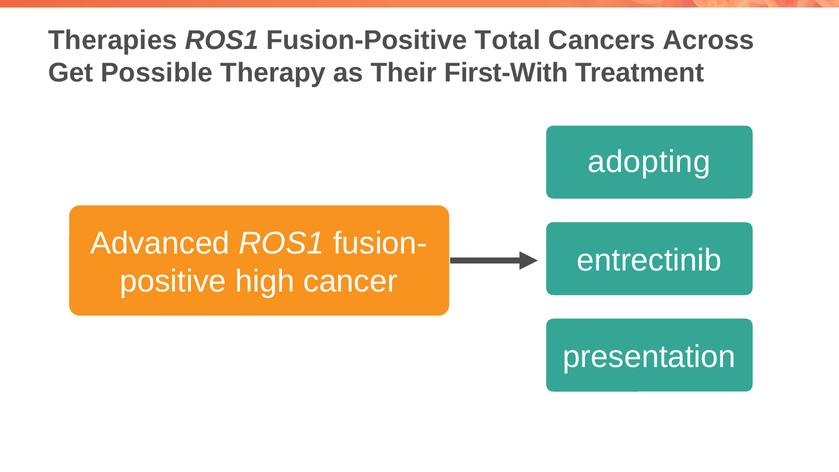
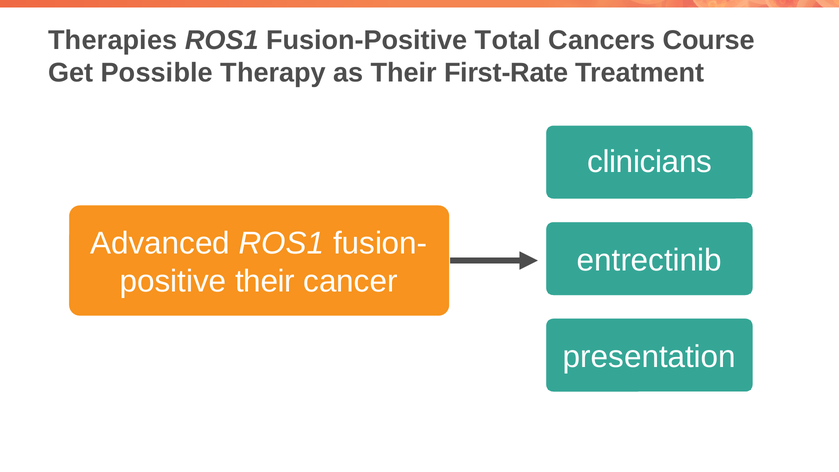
Across: Across -> Course (709, 40)
First-With: First-With -> First-Rate (506, 73)
adopting: adopting -> clinicians (650, 162)
high: high -> their (265, 281)
